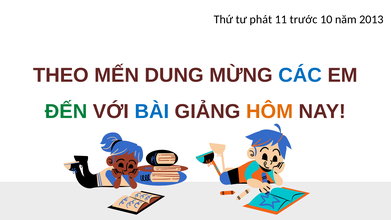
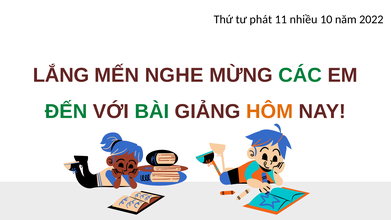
trước: trước -> nhiều (304, 20)
2013: 2013 -> 2022 (371, 20)
THEO: THEO -> LẮNG (61, 75)
DUNG: DUNG -> NGHE (174, 75)
CÁC colour: blue -> green (300, 75)
BÀI colour: blue -> green (152, 111)
